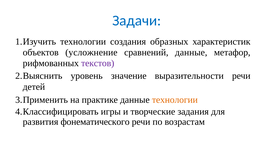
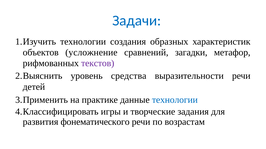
сравнений данные: данные -> загадки (191, 53)
значение: значение -> средства (129, 76)
технологии colour: orange -> blue (175, 100)
